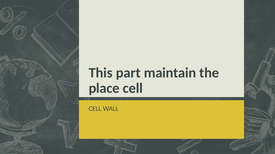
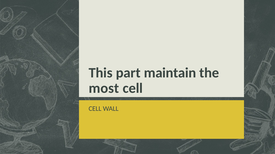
place: place -> most (104, 89)
